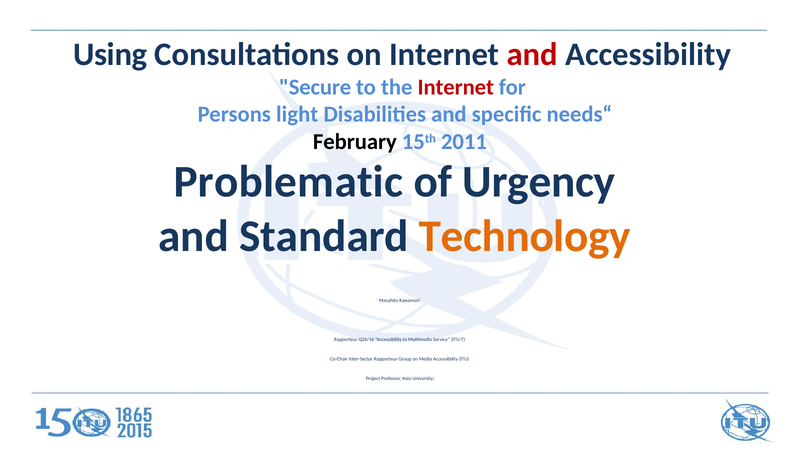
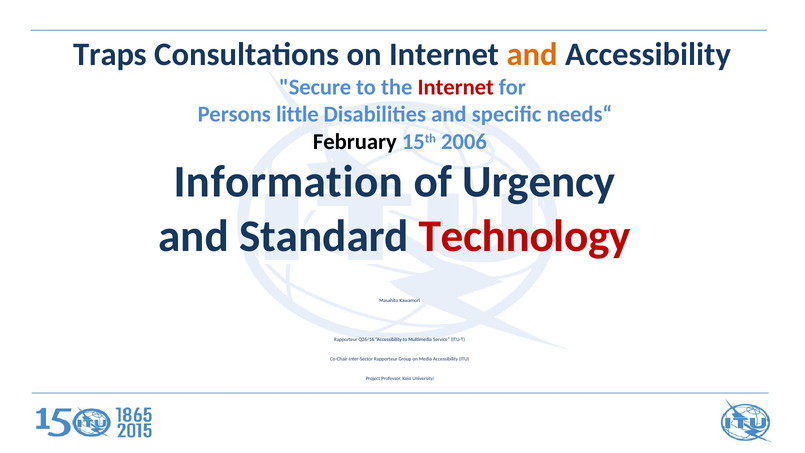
Using: Using -> Traps (110, 55)
and colour: red -> orange (532, 55)
light: light -> little (297, 114)
2011: 2011 -> 2006 (464, 142)
Problematic: Problematic -> Information (288, 182)
Technology colour: orange -> red (525, 236)
